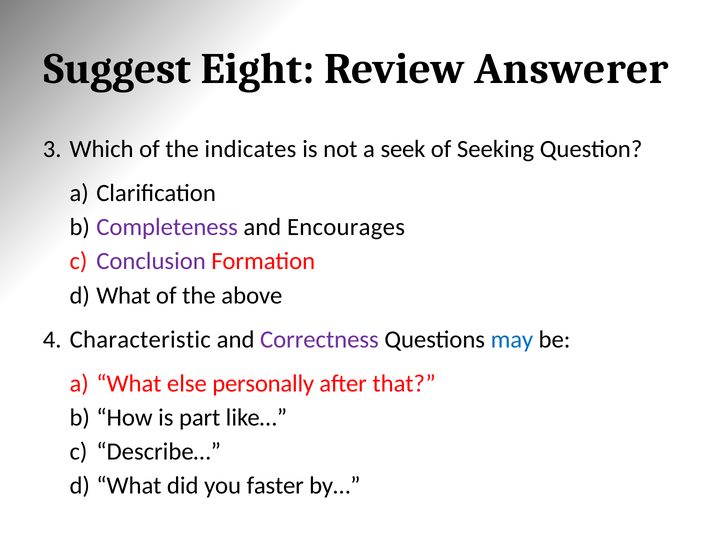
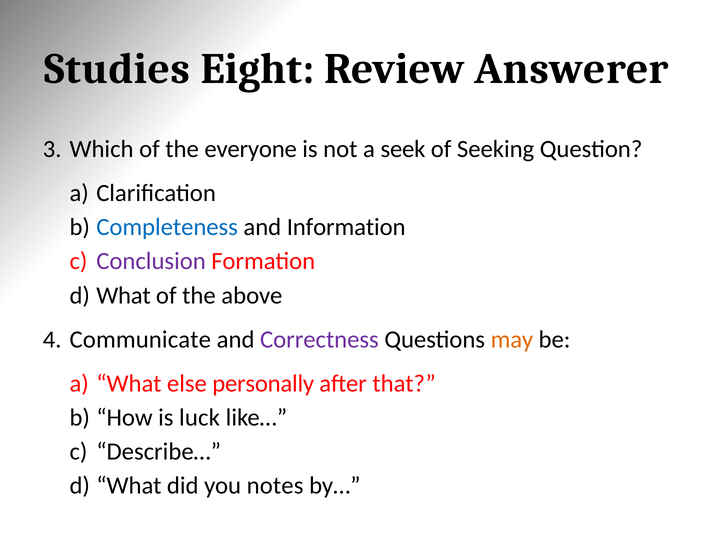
Suggest: Suggest -> Studies (117, 69)
indicates: indicates -> everyone (251, 149)
Completeness colour: purple -> blue (167, 228)
Encourages: Encourages -> Information (346, 228)
Characteristic: Characteristic -> Communicate (140, 340)
may colour: blue -> orange (512, 340)
part: part -> luck (199, 418)
faster: faster -> notes (275, 486)
